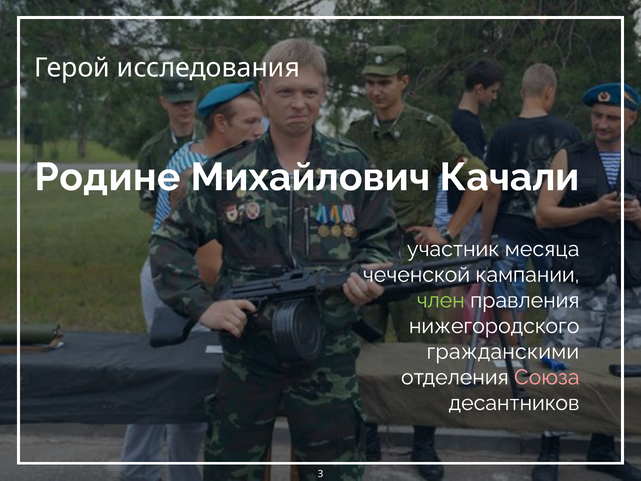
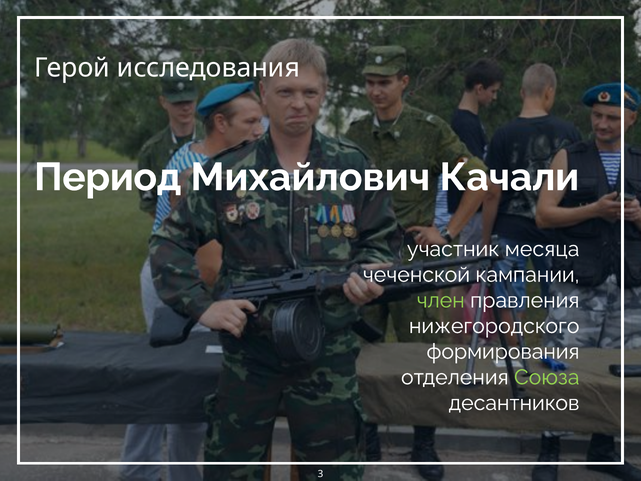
Родине: Родине -> Период (108, 177)
гражданскими: гражданскими -> формирования (503, 351)
Союза colour: pink -> light green (547, 377)
